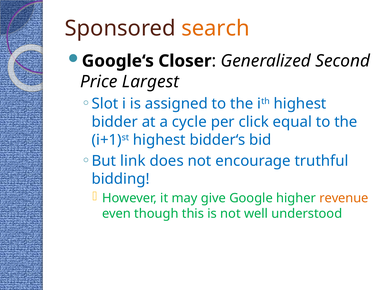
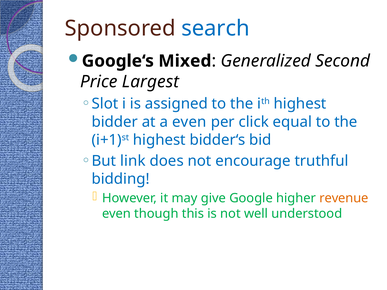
search colour: orange -> blue (216, 28)
Closer: Closer -> Mixed (185, 61)
a cycle: cycle -> even (189, 122)
